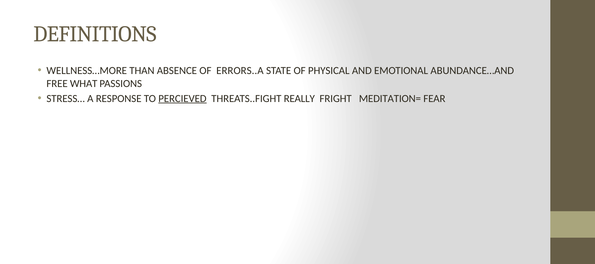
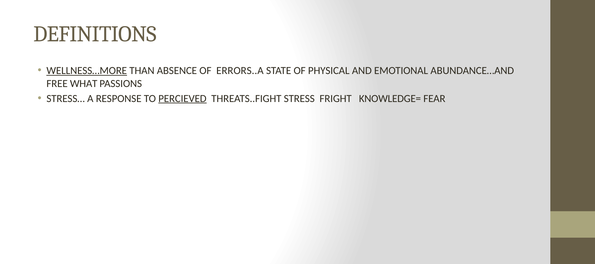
WELLNESS…MORE underline: none -> present (87, 71)
REALLY: REALLY -> STRESS (299, 99)
MEDITATION=: MEDITATION= -> KNOWLEDGE= (390, 99)
